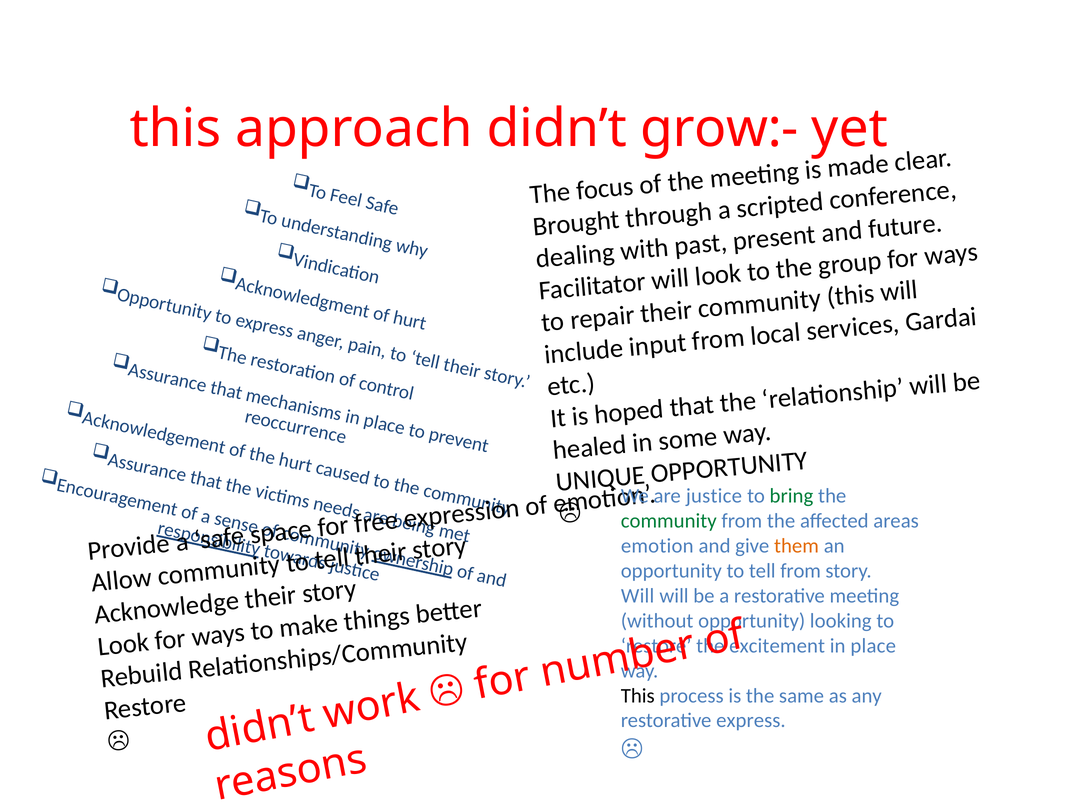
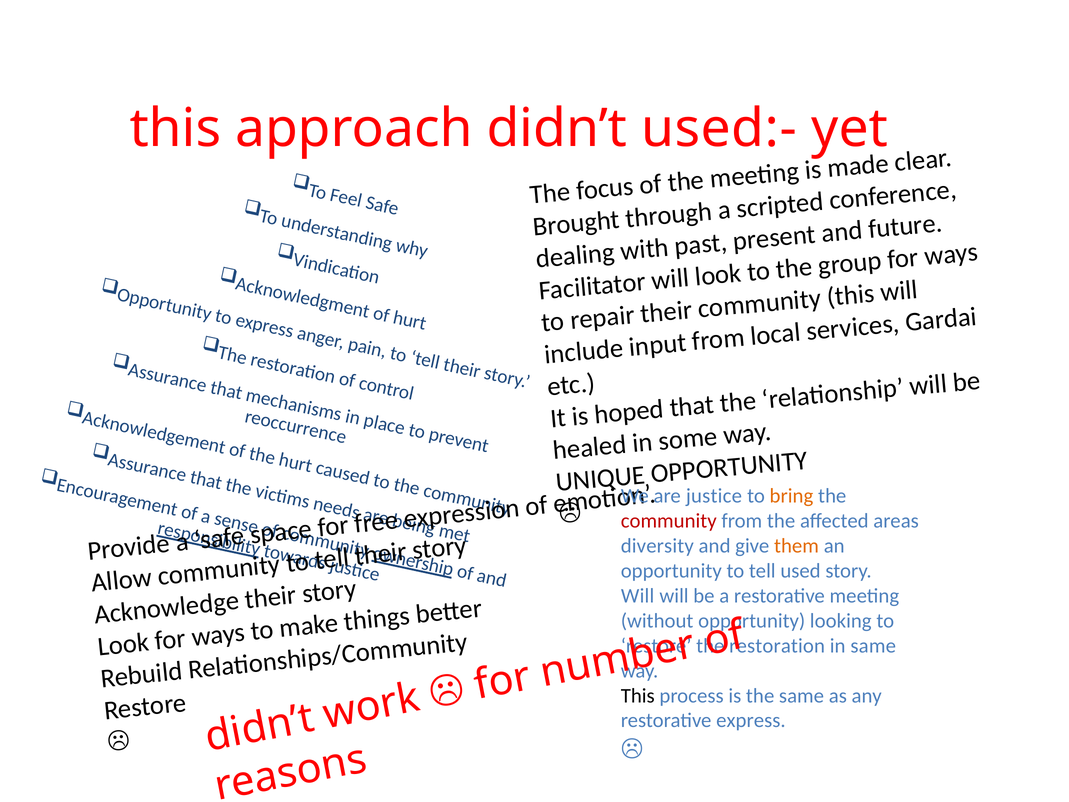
grow:-: grow:- -> used:- (719, 129)
bring colour: green -> orange (791, 496)
community colour: green -> red (669, 521)
emotion: emotion -> diversity (657, 546)
tell from: from -> used (801, 571)
excitement: excitement -> restoration (777, 646)
place: place -> same (873, 646)
